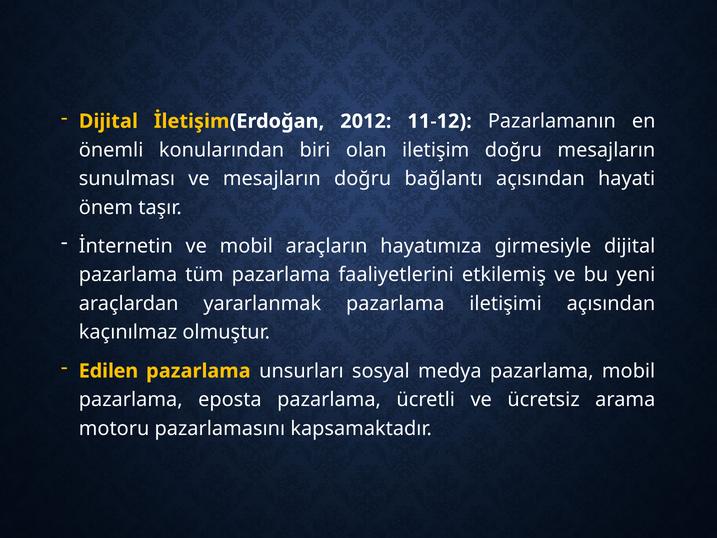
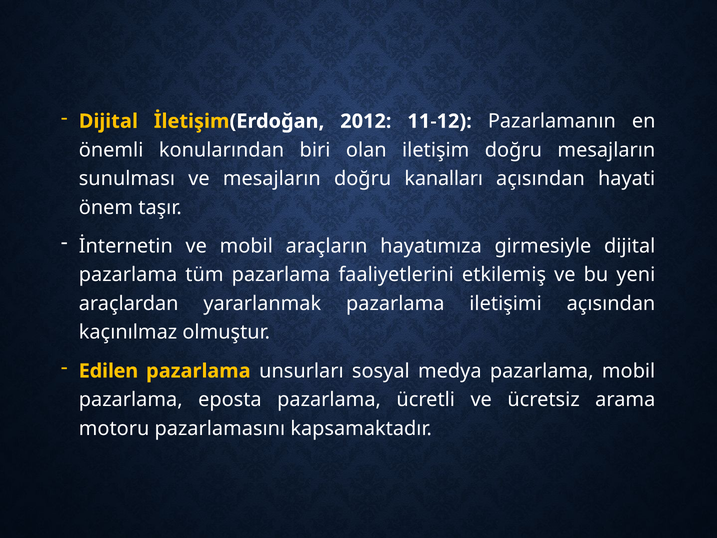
bağlantı: bağlantı -> kanalları (444, 179)
